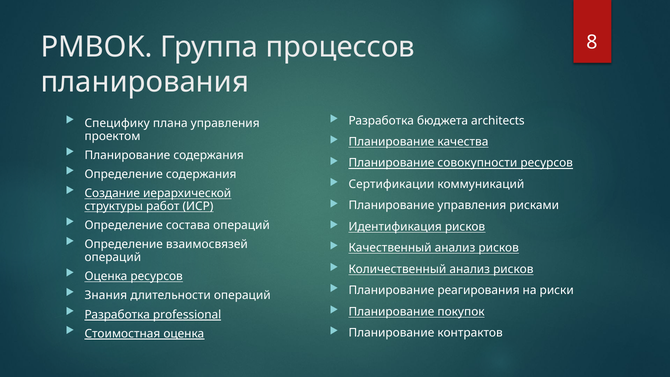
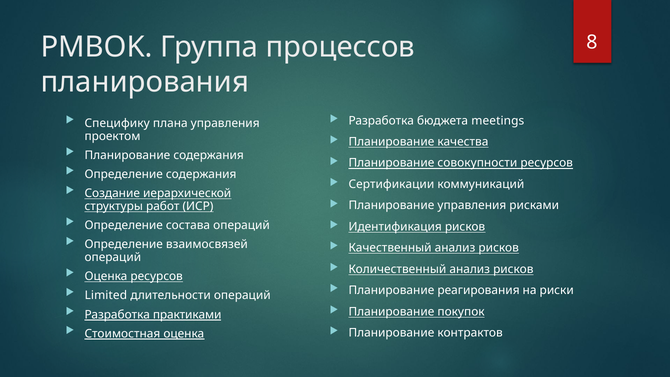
architects: architects -> meetings (498, 121)
Знания: Знания -> Limited (106, 295)
professional: professional -> практиками (187, 314)
